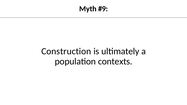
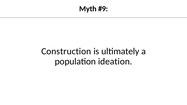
contexts: contexts -> ideation (115, 61)
